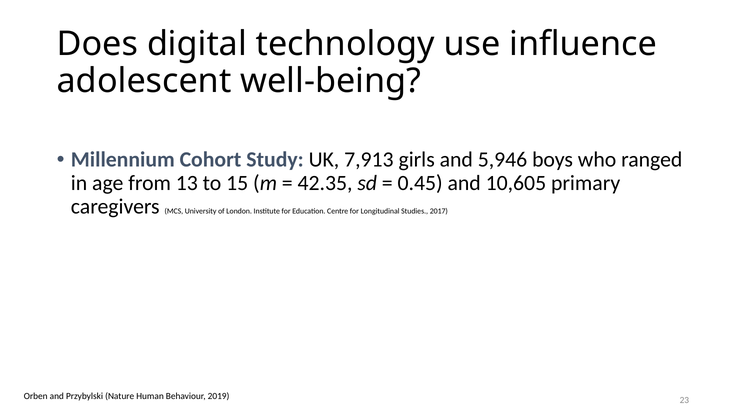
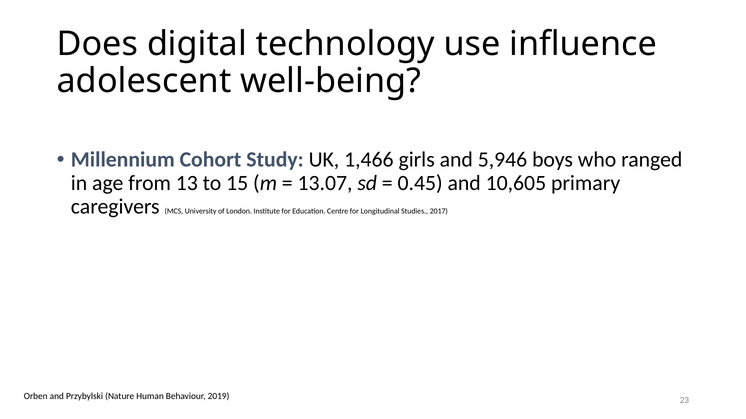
7,913: 7,913 -> 1,466 (369, 160)
42.35: 42.35 -> 13.07 (325, 184)
